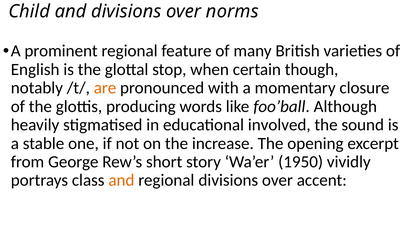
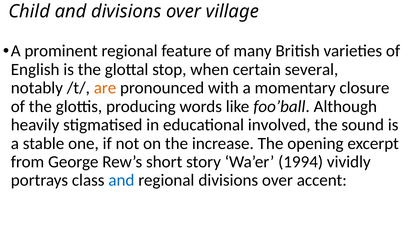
norms: norms -> village (232, 11)
though: though -> several (312, 69)
1950: 1950 -> 1994 (301, 162)
and colour: orange -> blue (121, 180)
